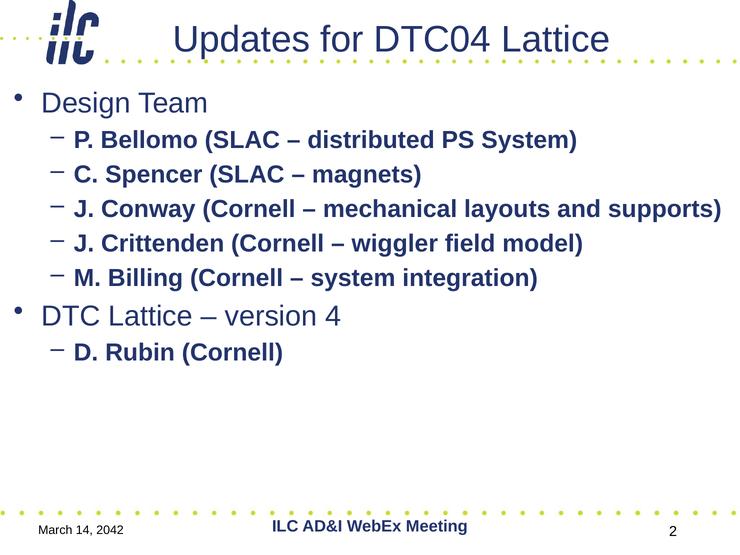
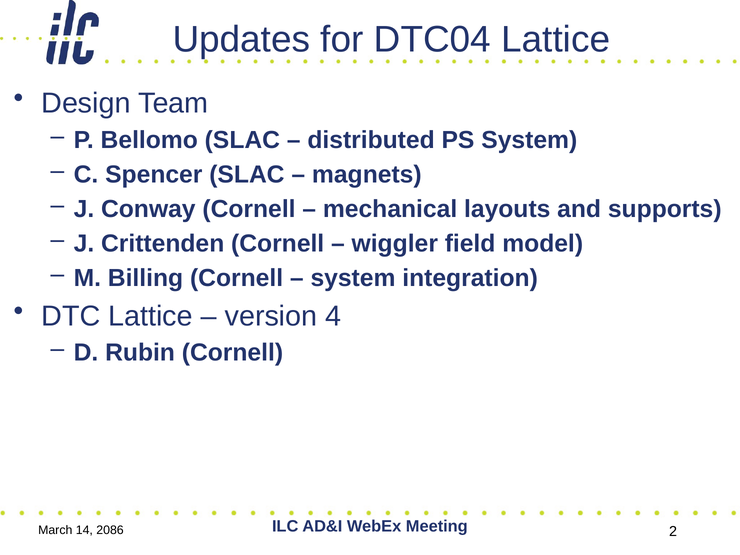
2042: 2042 -> 2086 (110, 530)
